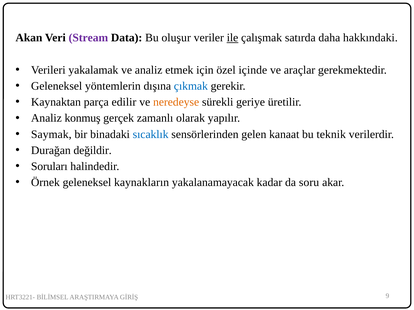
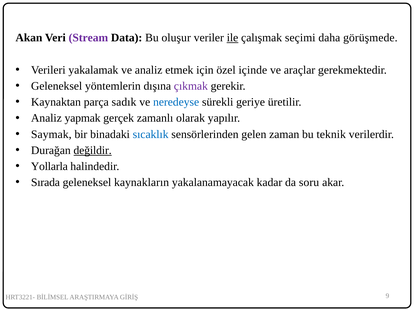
satırda: satırda -> seçimi (300, 38)
hakkındaki: hakkındaki -> görüşmede (370, 38)
çıkmak colour: blue -> purple (191, 86)
edilir: edilir -> sadık (124, 102)
neredeyse colour: orange -> blue (176, 102)
konmuş: konmuş -> yapmak (83, 118)
kanaat: kanaat -> zaman (284, 135)
değildir underline: none -> present (93, 151)
Soruları: Soruları -> Yollarla (49, 167)
Örnek: Örnek -> Sırada (45, 183)
